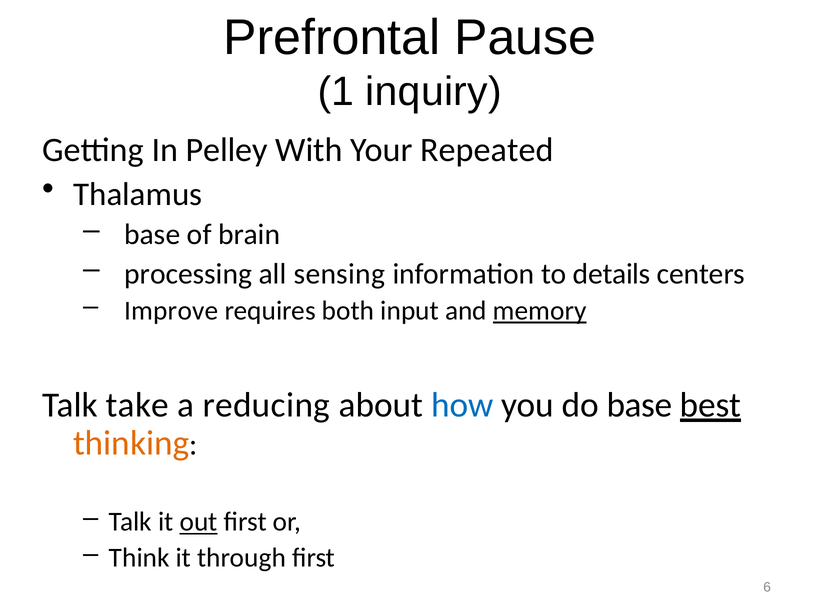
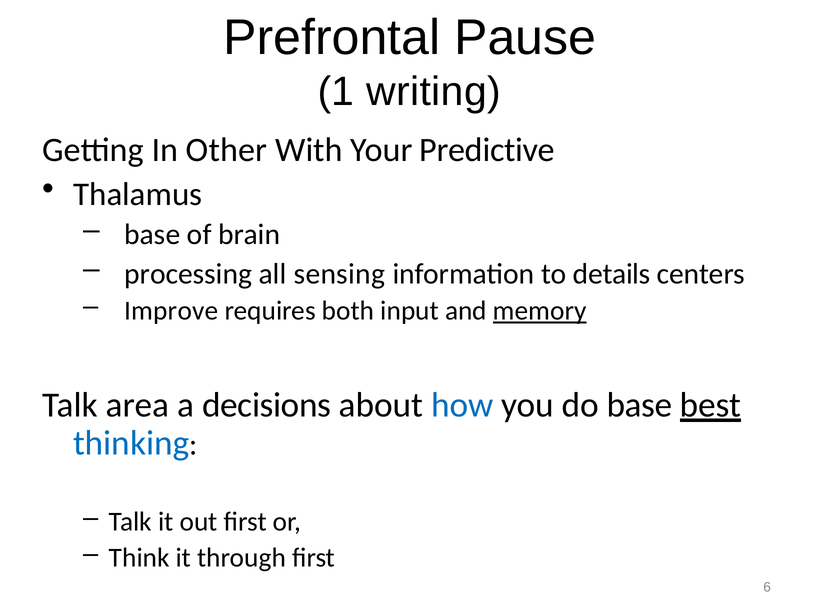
inquiry: inquiry -> writing (434, 92)
Pelley: Pelley -> Other (227, 150)
Repeated: Repeated -> Predictive (487, 150)
take: take -> area (138, 405)
reducing: reducing -> decisions (267, 405)
thinking colour: orange -> blue (131, 443)
out underline: present -> none (199, 522)
